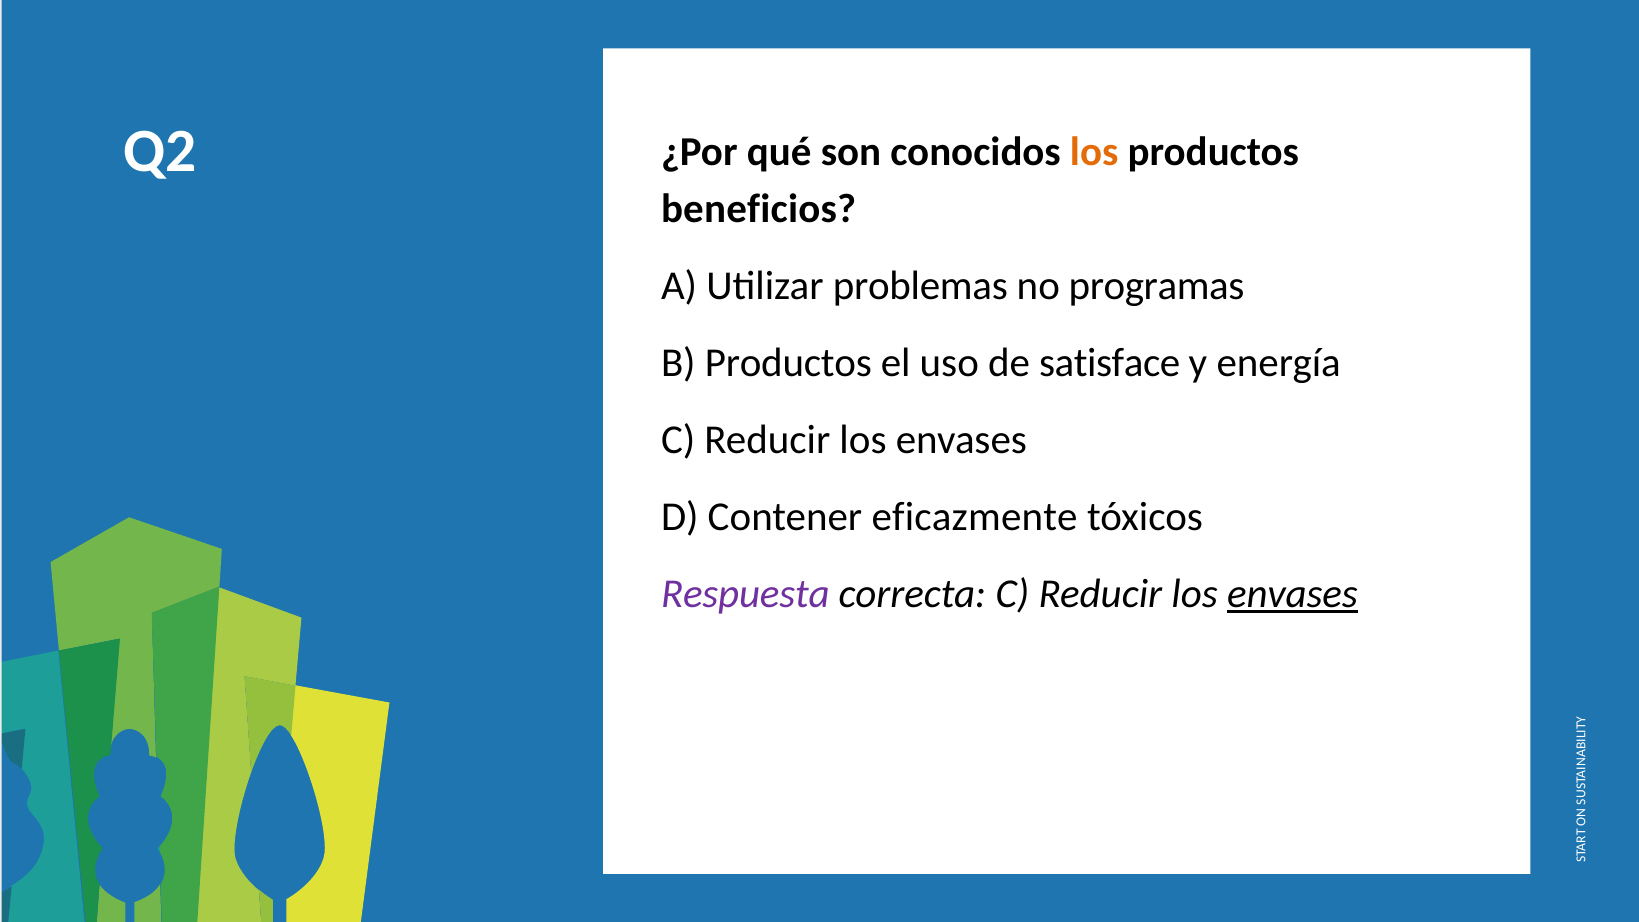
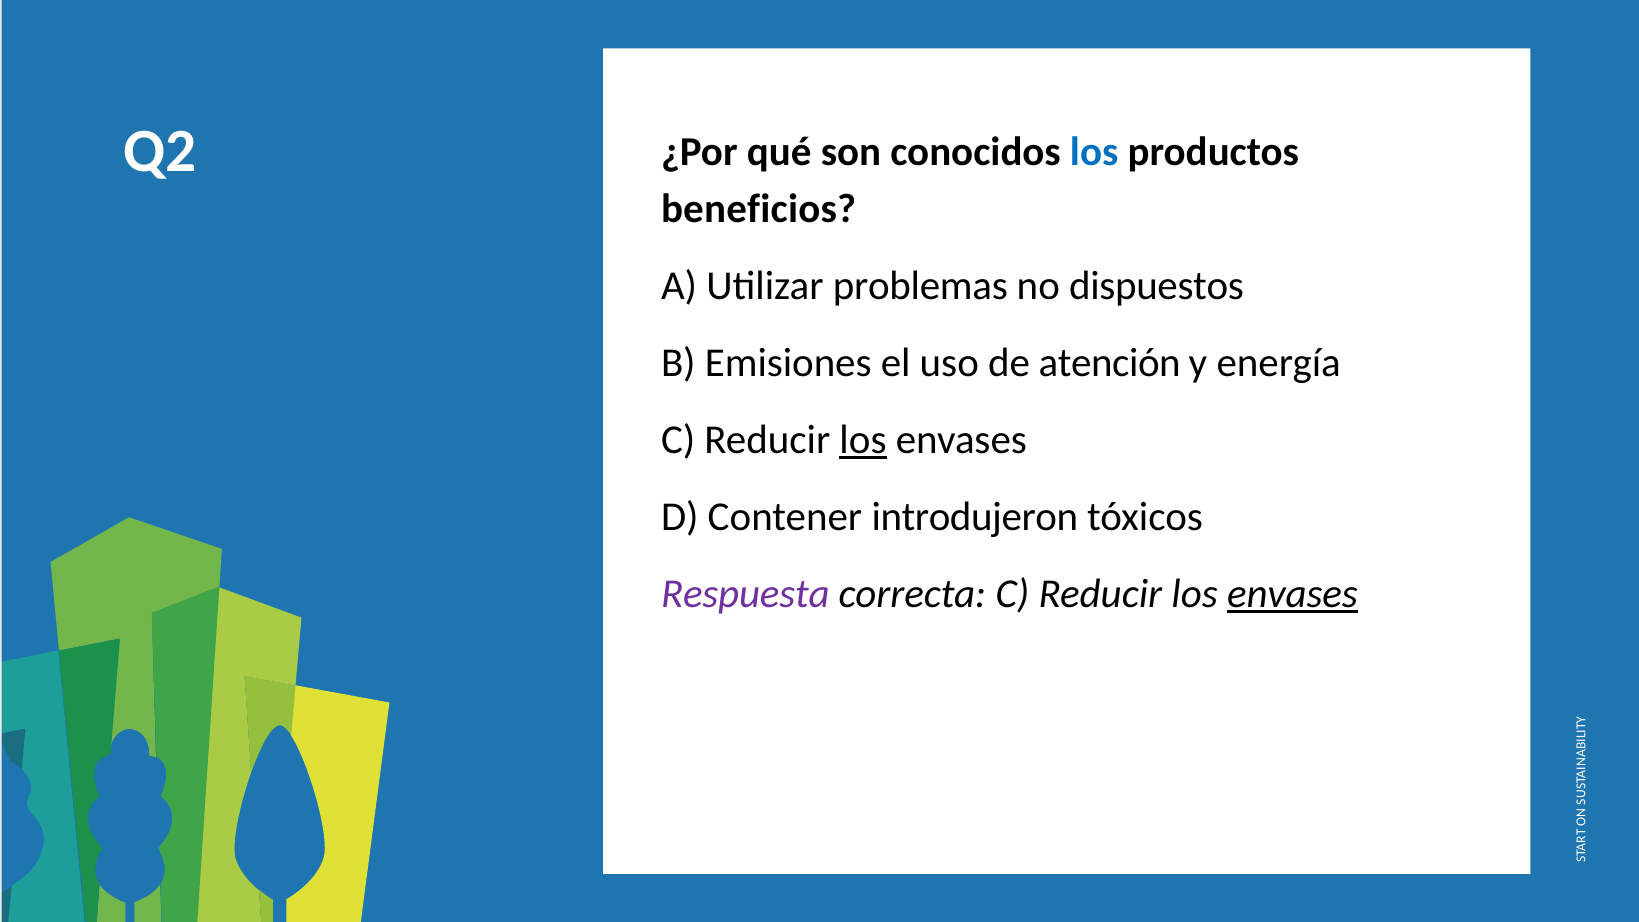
los colour: orange -> blue (1094, 152)
programas: programas -> dispuestos (1156, 286)
B Productos: Productos -> Emisiones (788, 363)
satisface: satisface -> atención (1110, 363)
los underline: none -> present (863, 440)
eficazmente: eficazmente -> introdujeron (975, 517)
